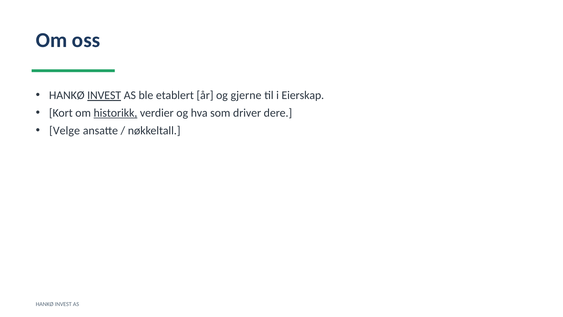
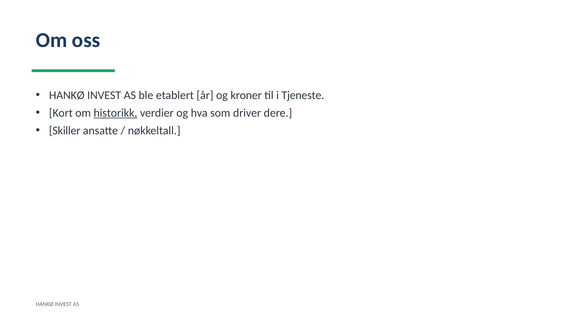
INVEST underline: present -> none (104, 95)
gjerne: gjerne -> kroner (246, 95)
Eierskap: Eierskap -> Tjeneste (303, 95)
Velge: Velge -> Skiller (65, 131)
